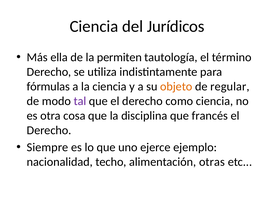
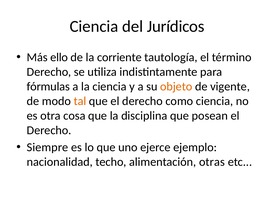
ella: ella -> ello (59, 57)
permiten: permiten -> corriente (119, 57)
regular: regular -> vigente (230, 87)
tal colour: purple -> orange (80, 101)
francés: francés -> posean (210, 116)
